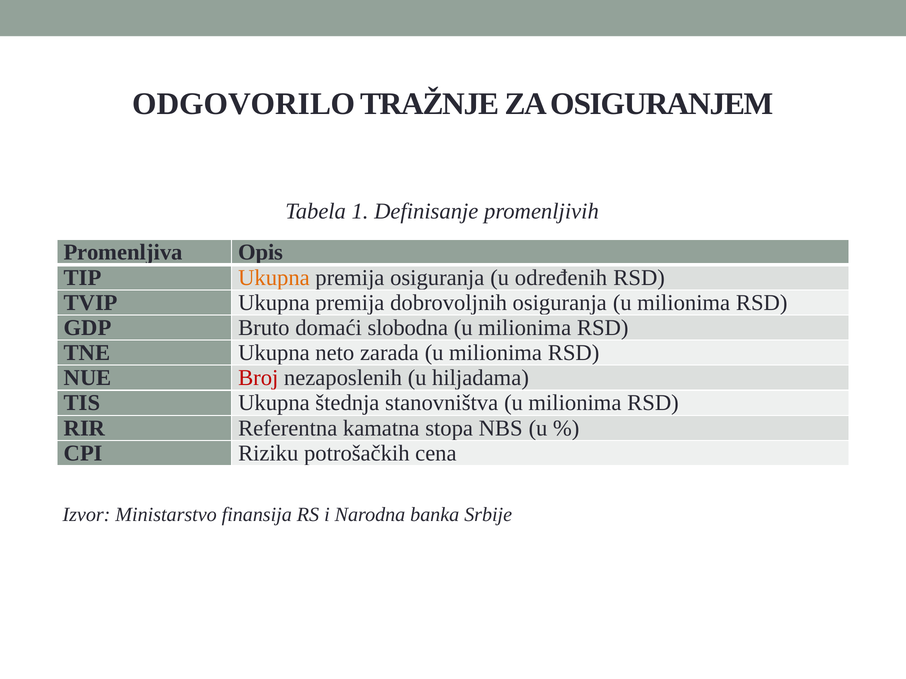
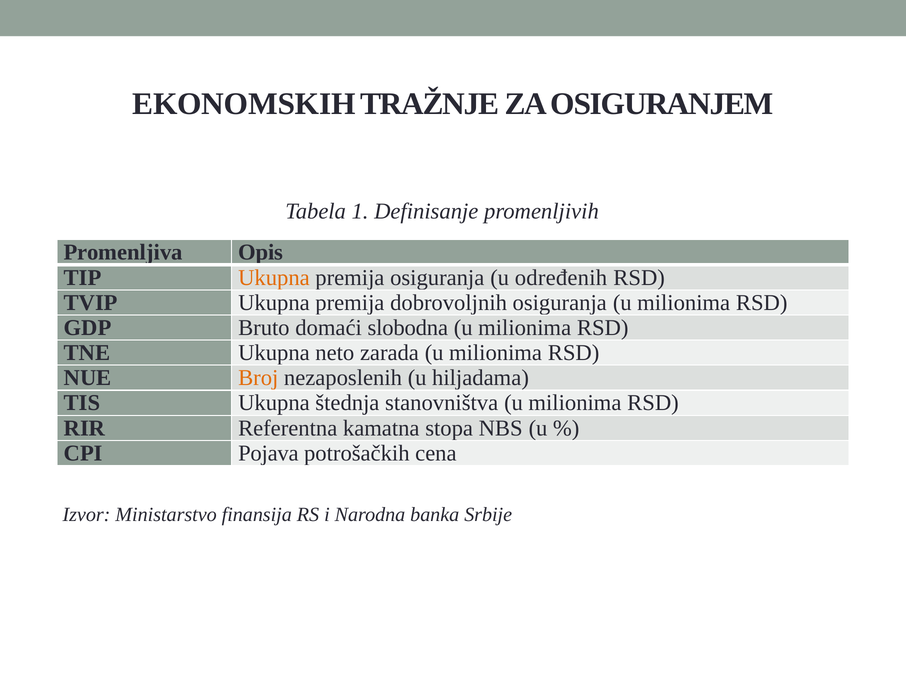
ODGOVORILO: ODGOVORILO -> EKONOMSKIH (244, 104)
Broj colour: red -> orange (258, 378)
Riziku: Riziku -> Pojava (268, 454)
